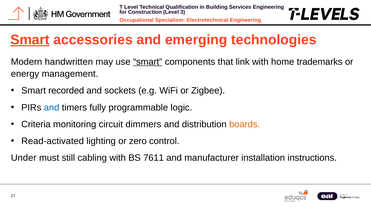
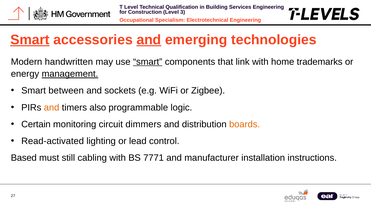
and underline: none -> present (149, 40)
management underline: none -> present (70, 74)
recorded: recorded -> between (66, 91)
and colour: blue -> orange (52, 108)
fully: fully -> also (98, 108)
Criteria: Criteria -> Certain (36, 124)
zero: zero -> lead (138, 141)
Under: Under -> Based (24, 158)
7611: 7611 -> 7771 (154, 158)
